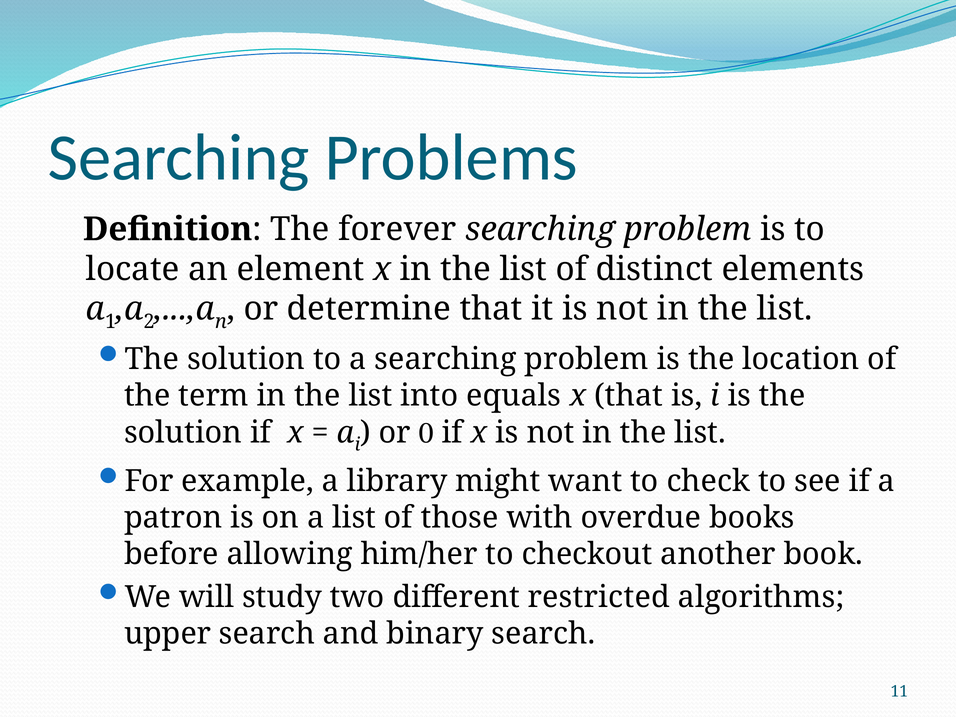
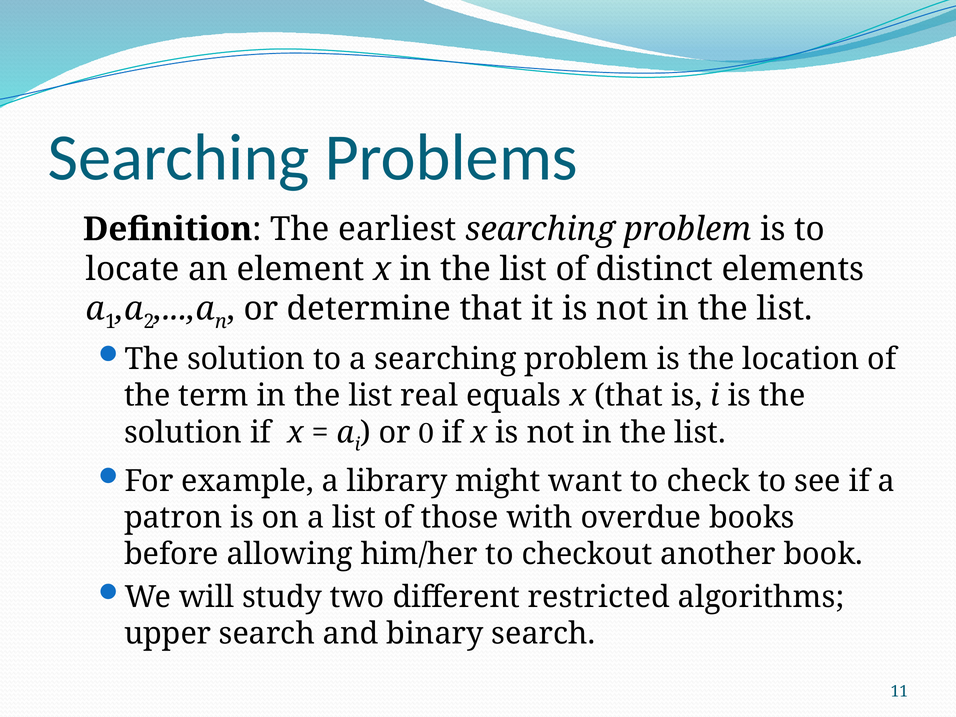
forever: forever -> earliest (397, 229)
into: into -> real (429, 396)
